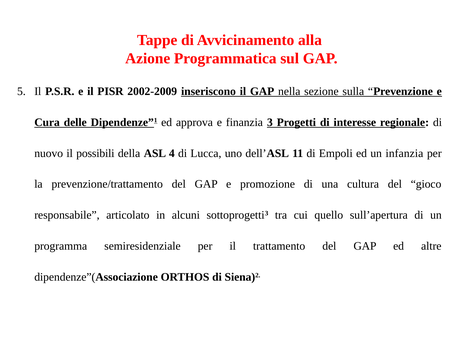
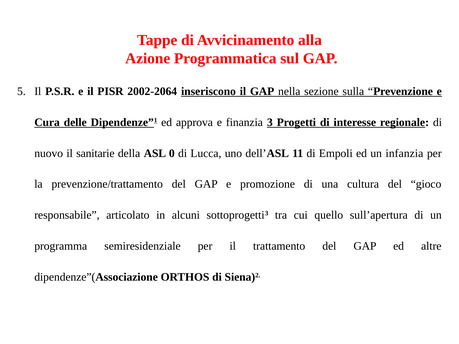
2002-2009: 2002-2009 -> 2002-2064 (152, 91)
possibili: possibili -> sanitarie (95, 153)
4: 4 -> 0 (172, 153)
